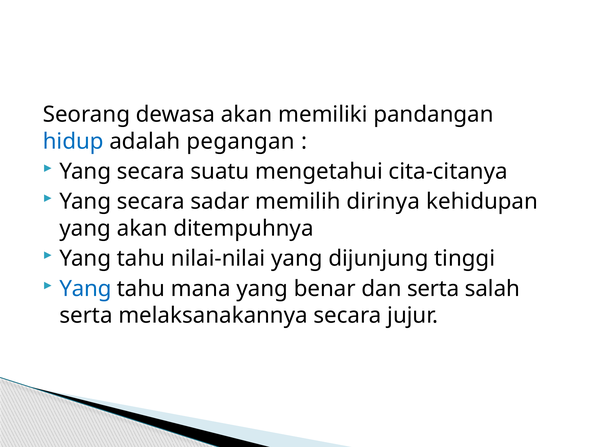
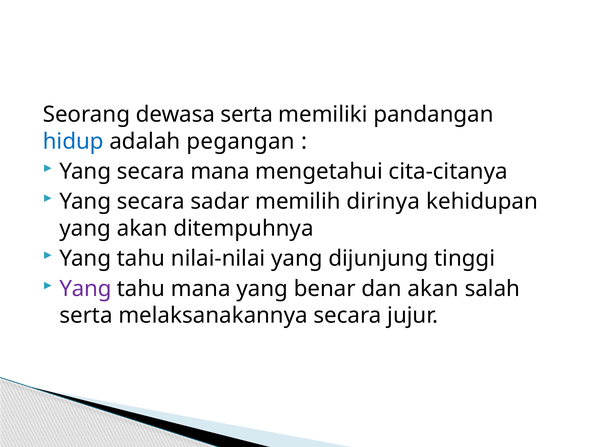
dewasa akan: akan -> serta (247, 114)
secara suatu: suatu -> mana (220, 171)
Yang colour: blue -> purple (85, 289)
dan serta: serta -> akan (433, 289)
